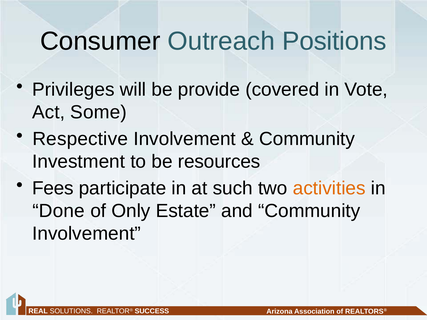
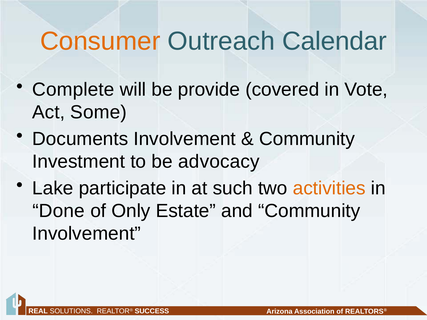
Consumer colour: black -> orange (100, 41)
Positions: Positions -> Calendar (334, 41)
Privileges: Privileges -> Complete (73, 90)
Respective: Respective -> Documents (80, 139)
resources: resources -> advocacy (219, 162)
Fees: Fees -> Lake (53, 188)
